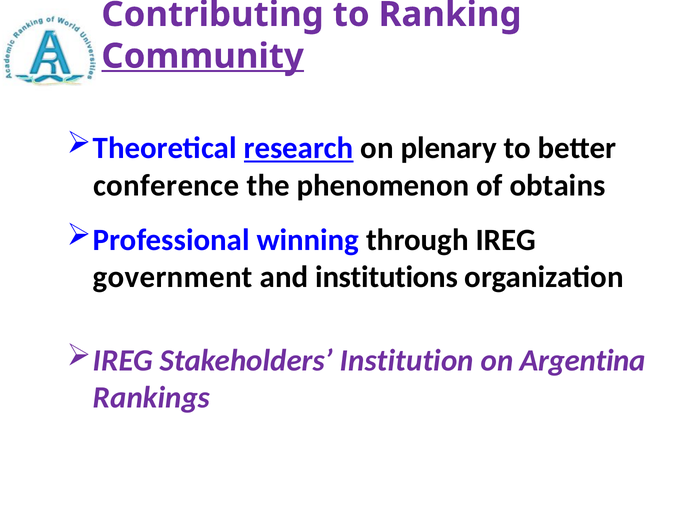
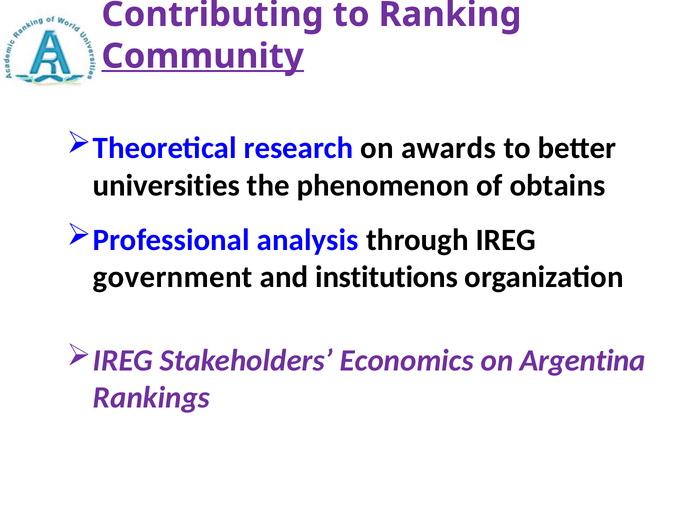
research underline: present -> none (299, 148)
plenary: plenary -> awards (448, 148)
conference: conference -> universities (166, 185)
winning: winning -> analysis (308, 240)
Institution: Institution -> Economics (407, 360)
